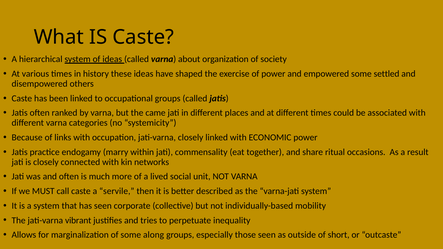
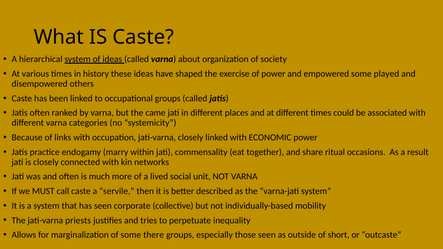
settled: settled -> played (386, 74)
vibrant: vibrant -> priests (78, 220)
along: along -> there (154, 235)
